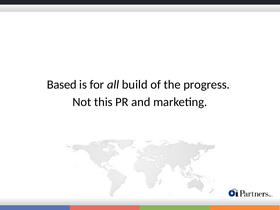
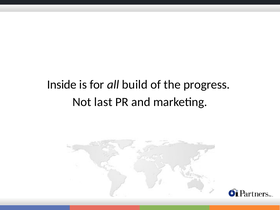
Based: Based -> Inside (62, 85)
this: this -> last (103, 102)
